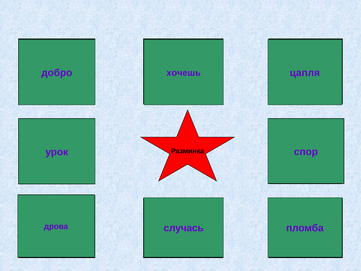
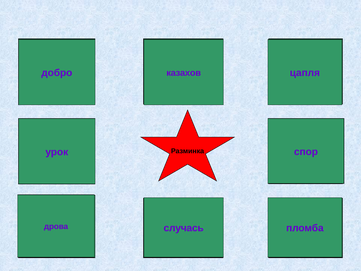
хочешь: хочешь -> казахов (184, 73)
